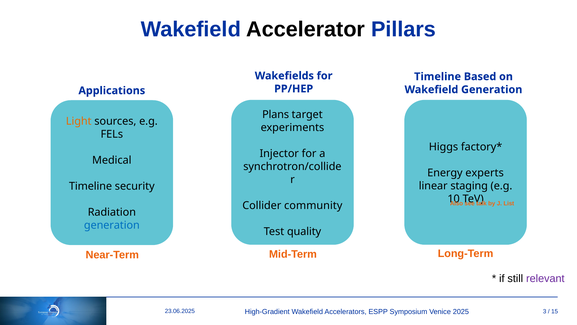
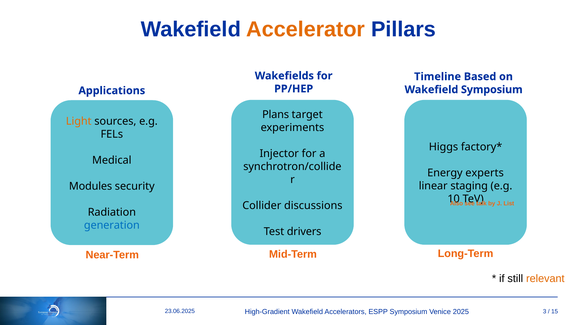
Accelerator colour: black -> orange (306, 29)
Wakefield Generation: Generation -> Symposium (492, 89)
Timeline: Timeline -> Modules (91, 186)
community: community -> discussions (313, 205)
quality: quality -> drivers (304, 231)
relevant colour: purple -> orange (545, 278)
